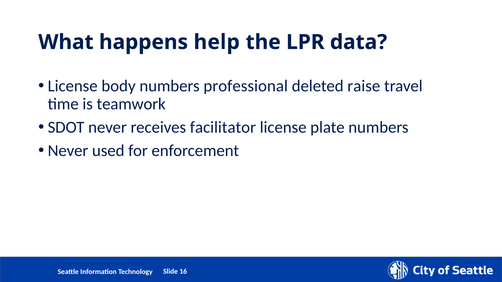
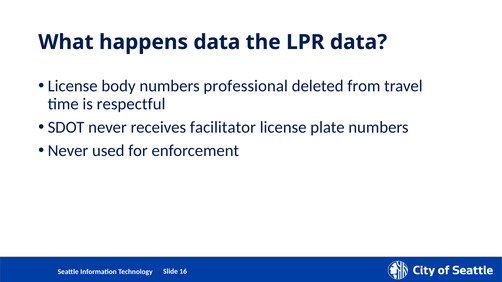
happens help: help -> data (217, 42)
raise: raise -> from (364, 86)
teamwork: teamwork -> respectful (131, 104)
